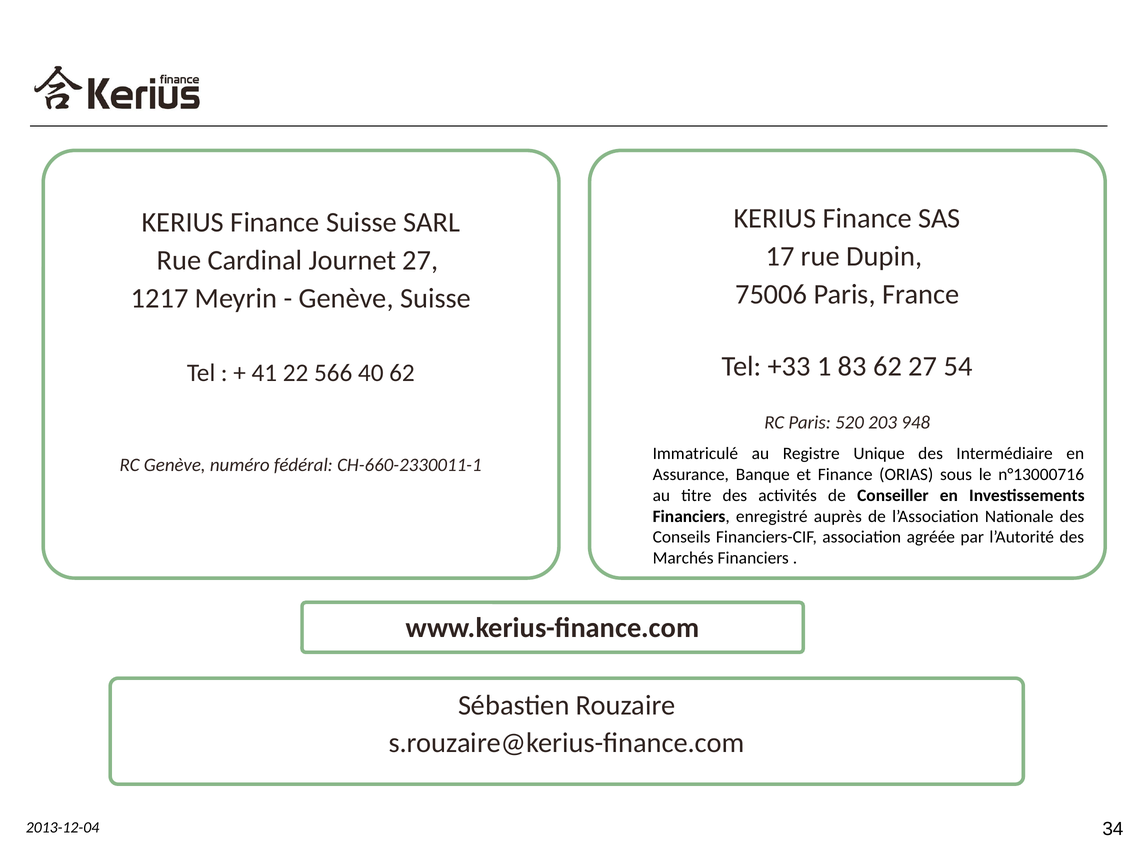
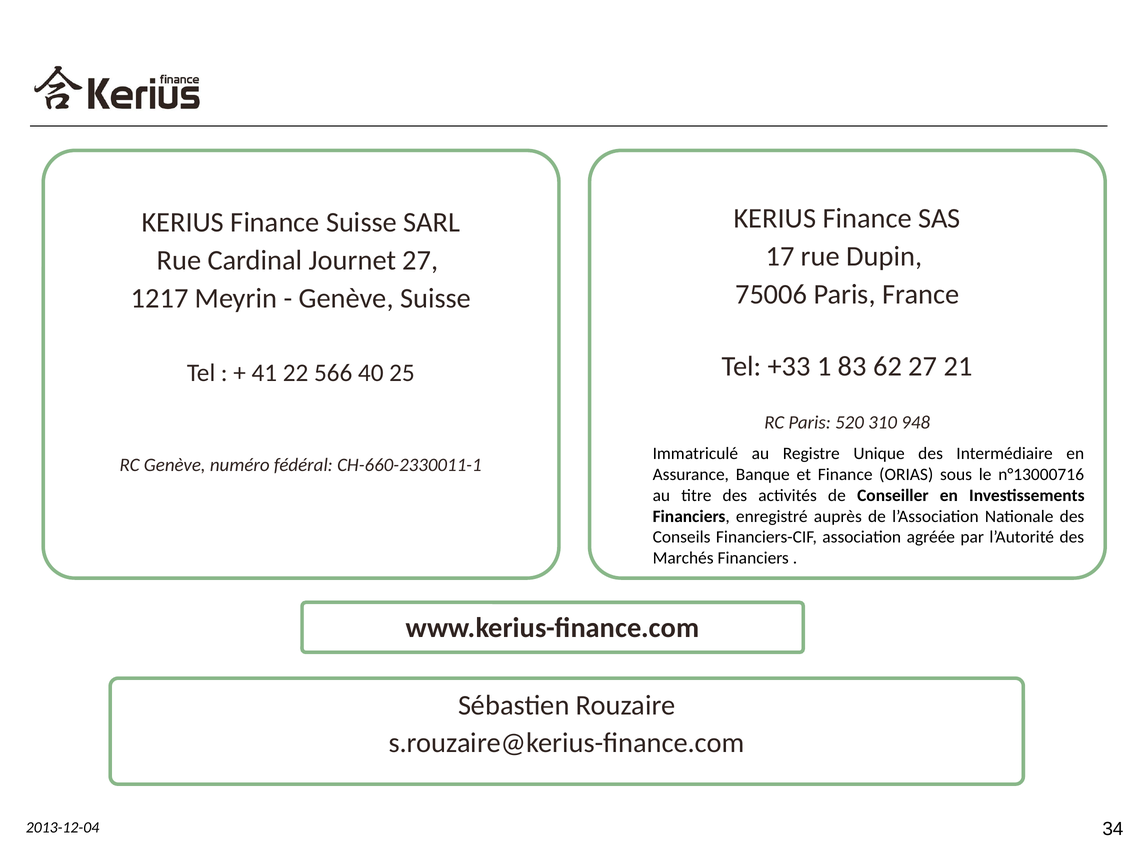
54: 54 -> 21 (958, 367)
40 62: 62 -> 25 (402, 373)
203: 203 -> 310 (883, 423)
